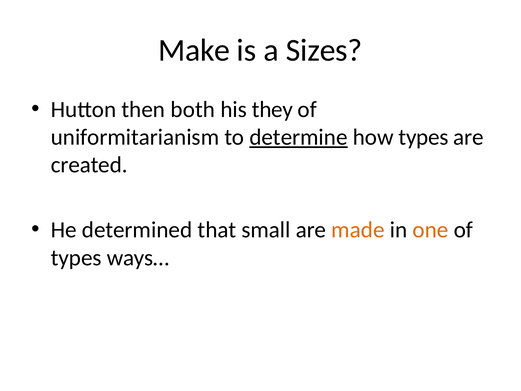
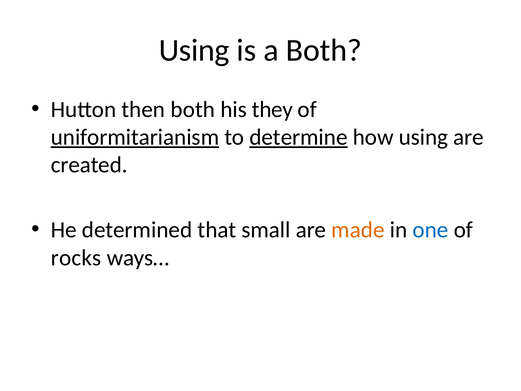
Make: Make -> Using (194, 50)
a Sizes: Sizes -> Both (324, 50)
uniformitarianism underline: none -> present (135, 137)
how types: types -> using (423, 137)
one colour: orange -> blue (431, 230)
types: types -> rocks (76, 258)
